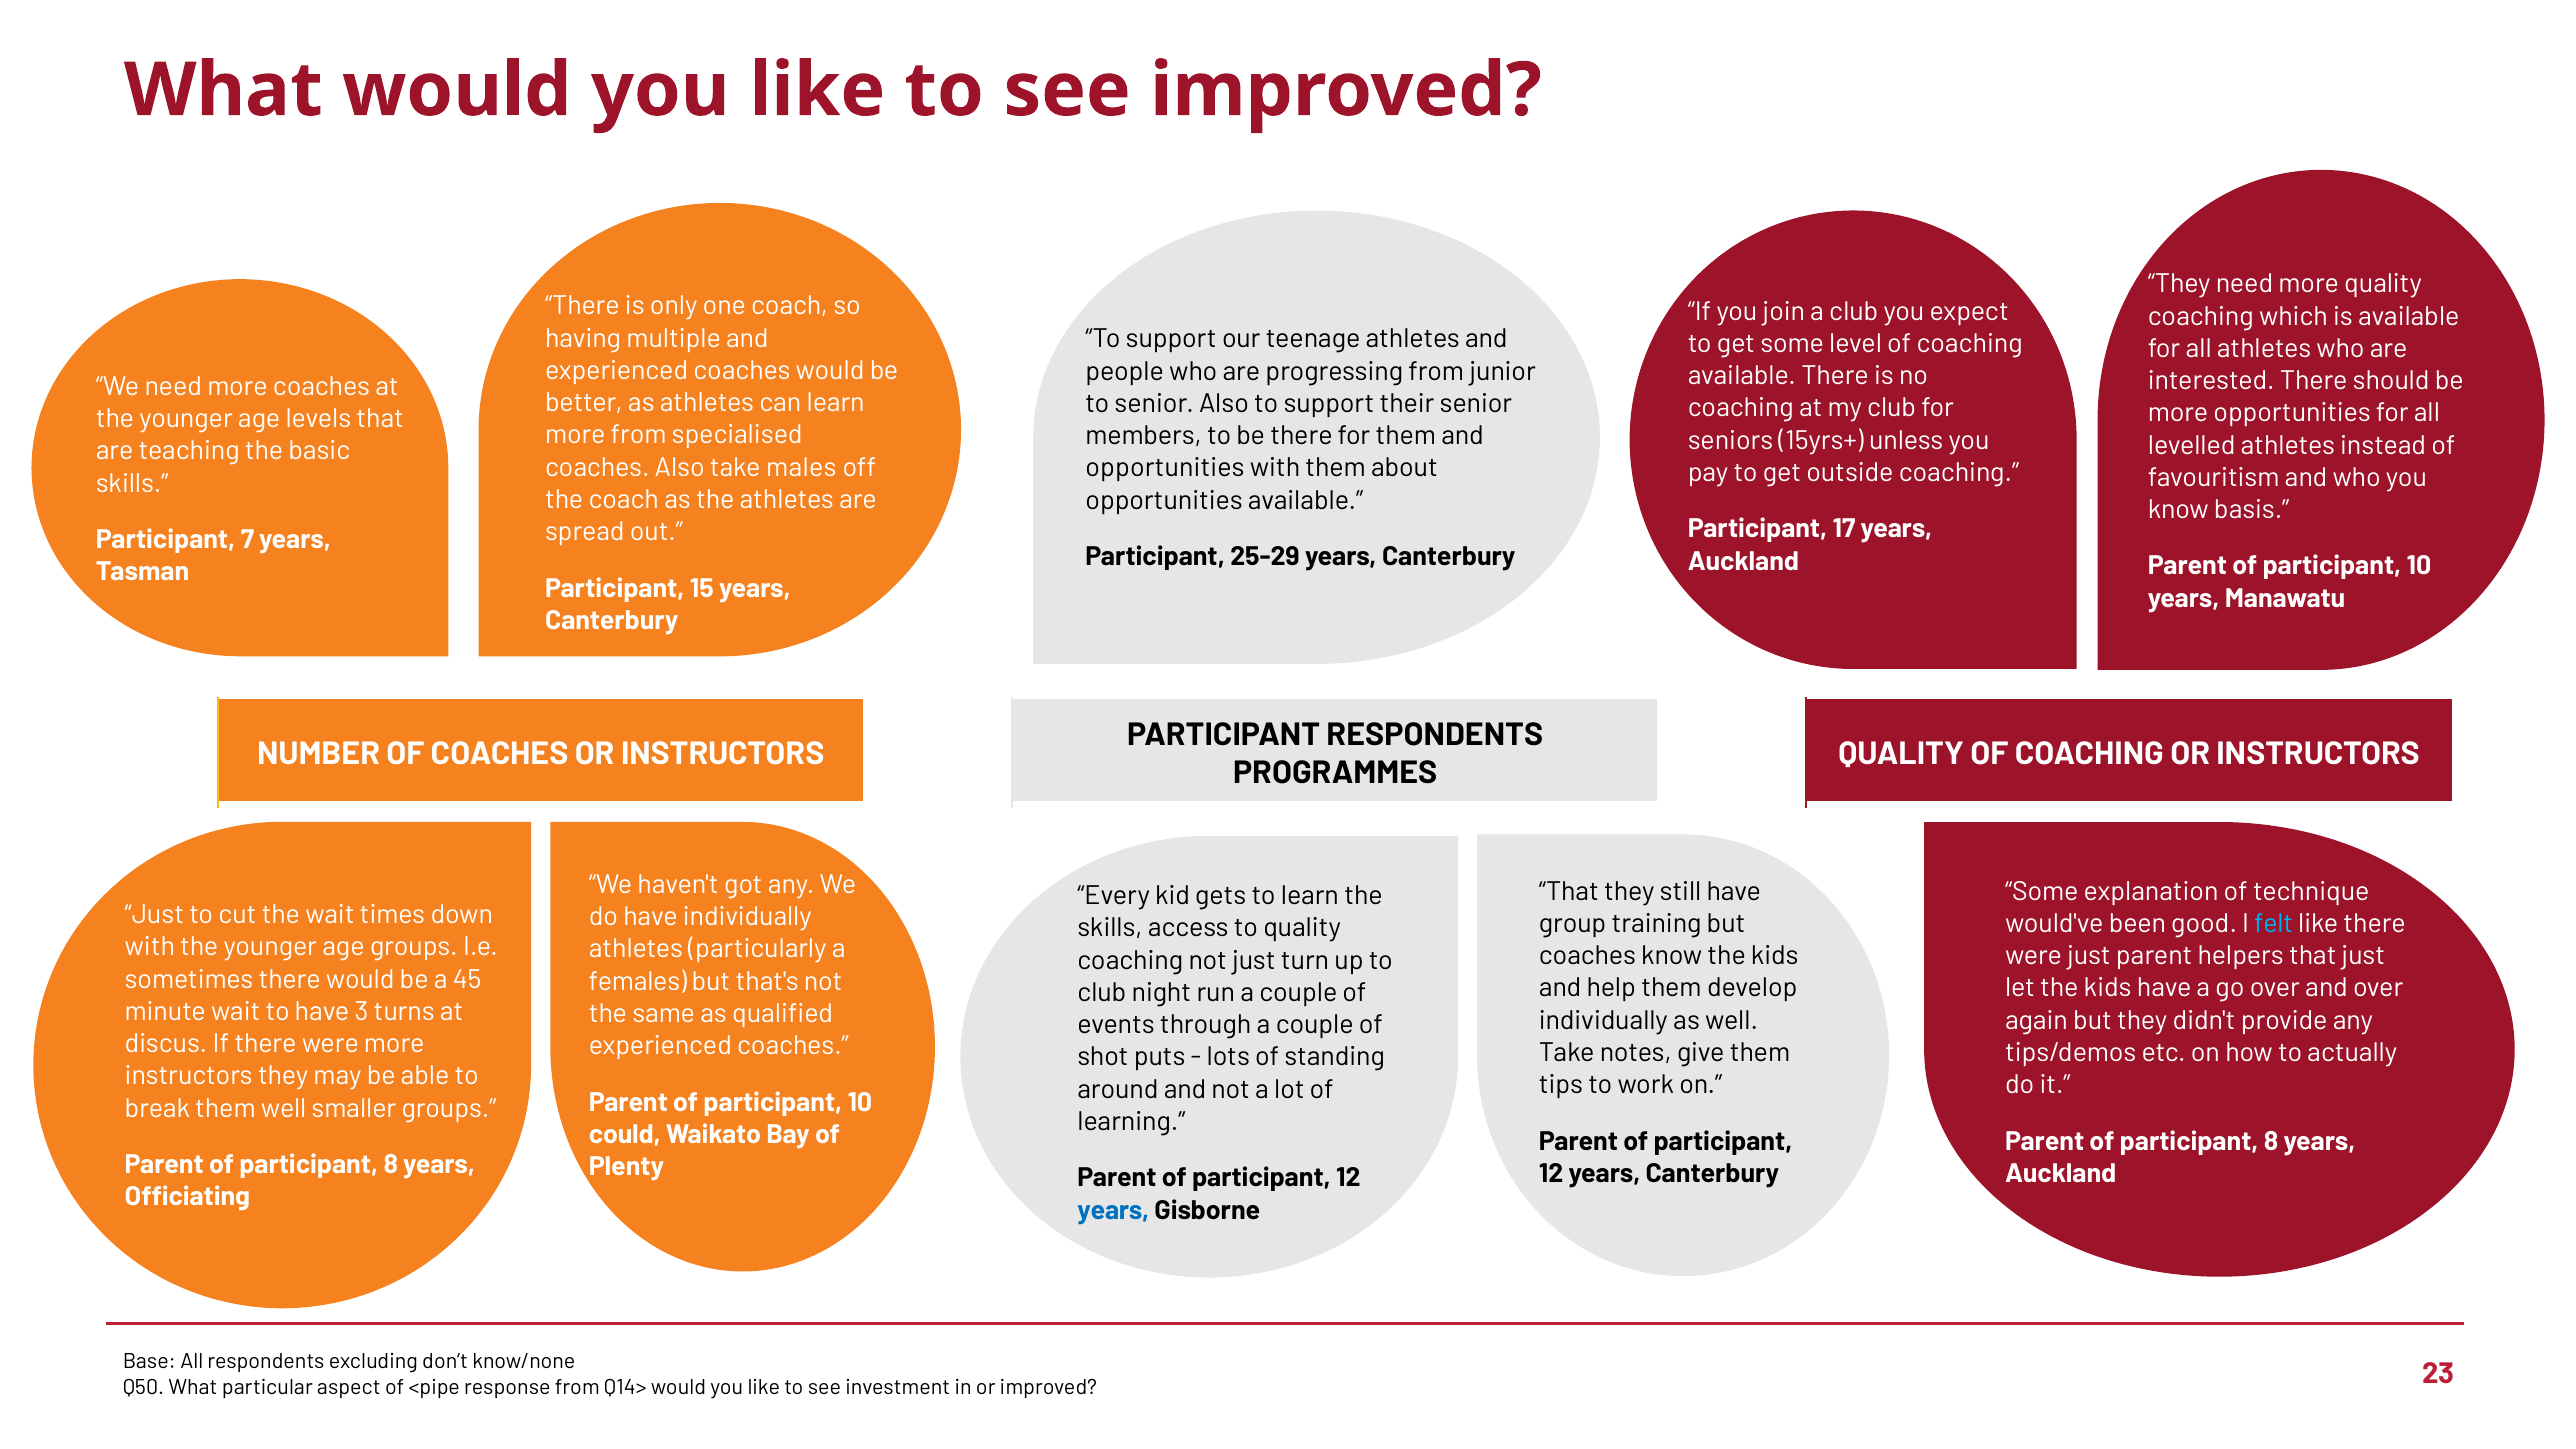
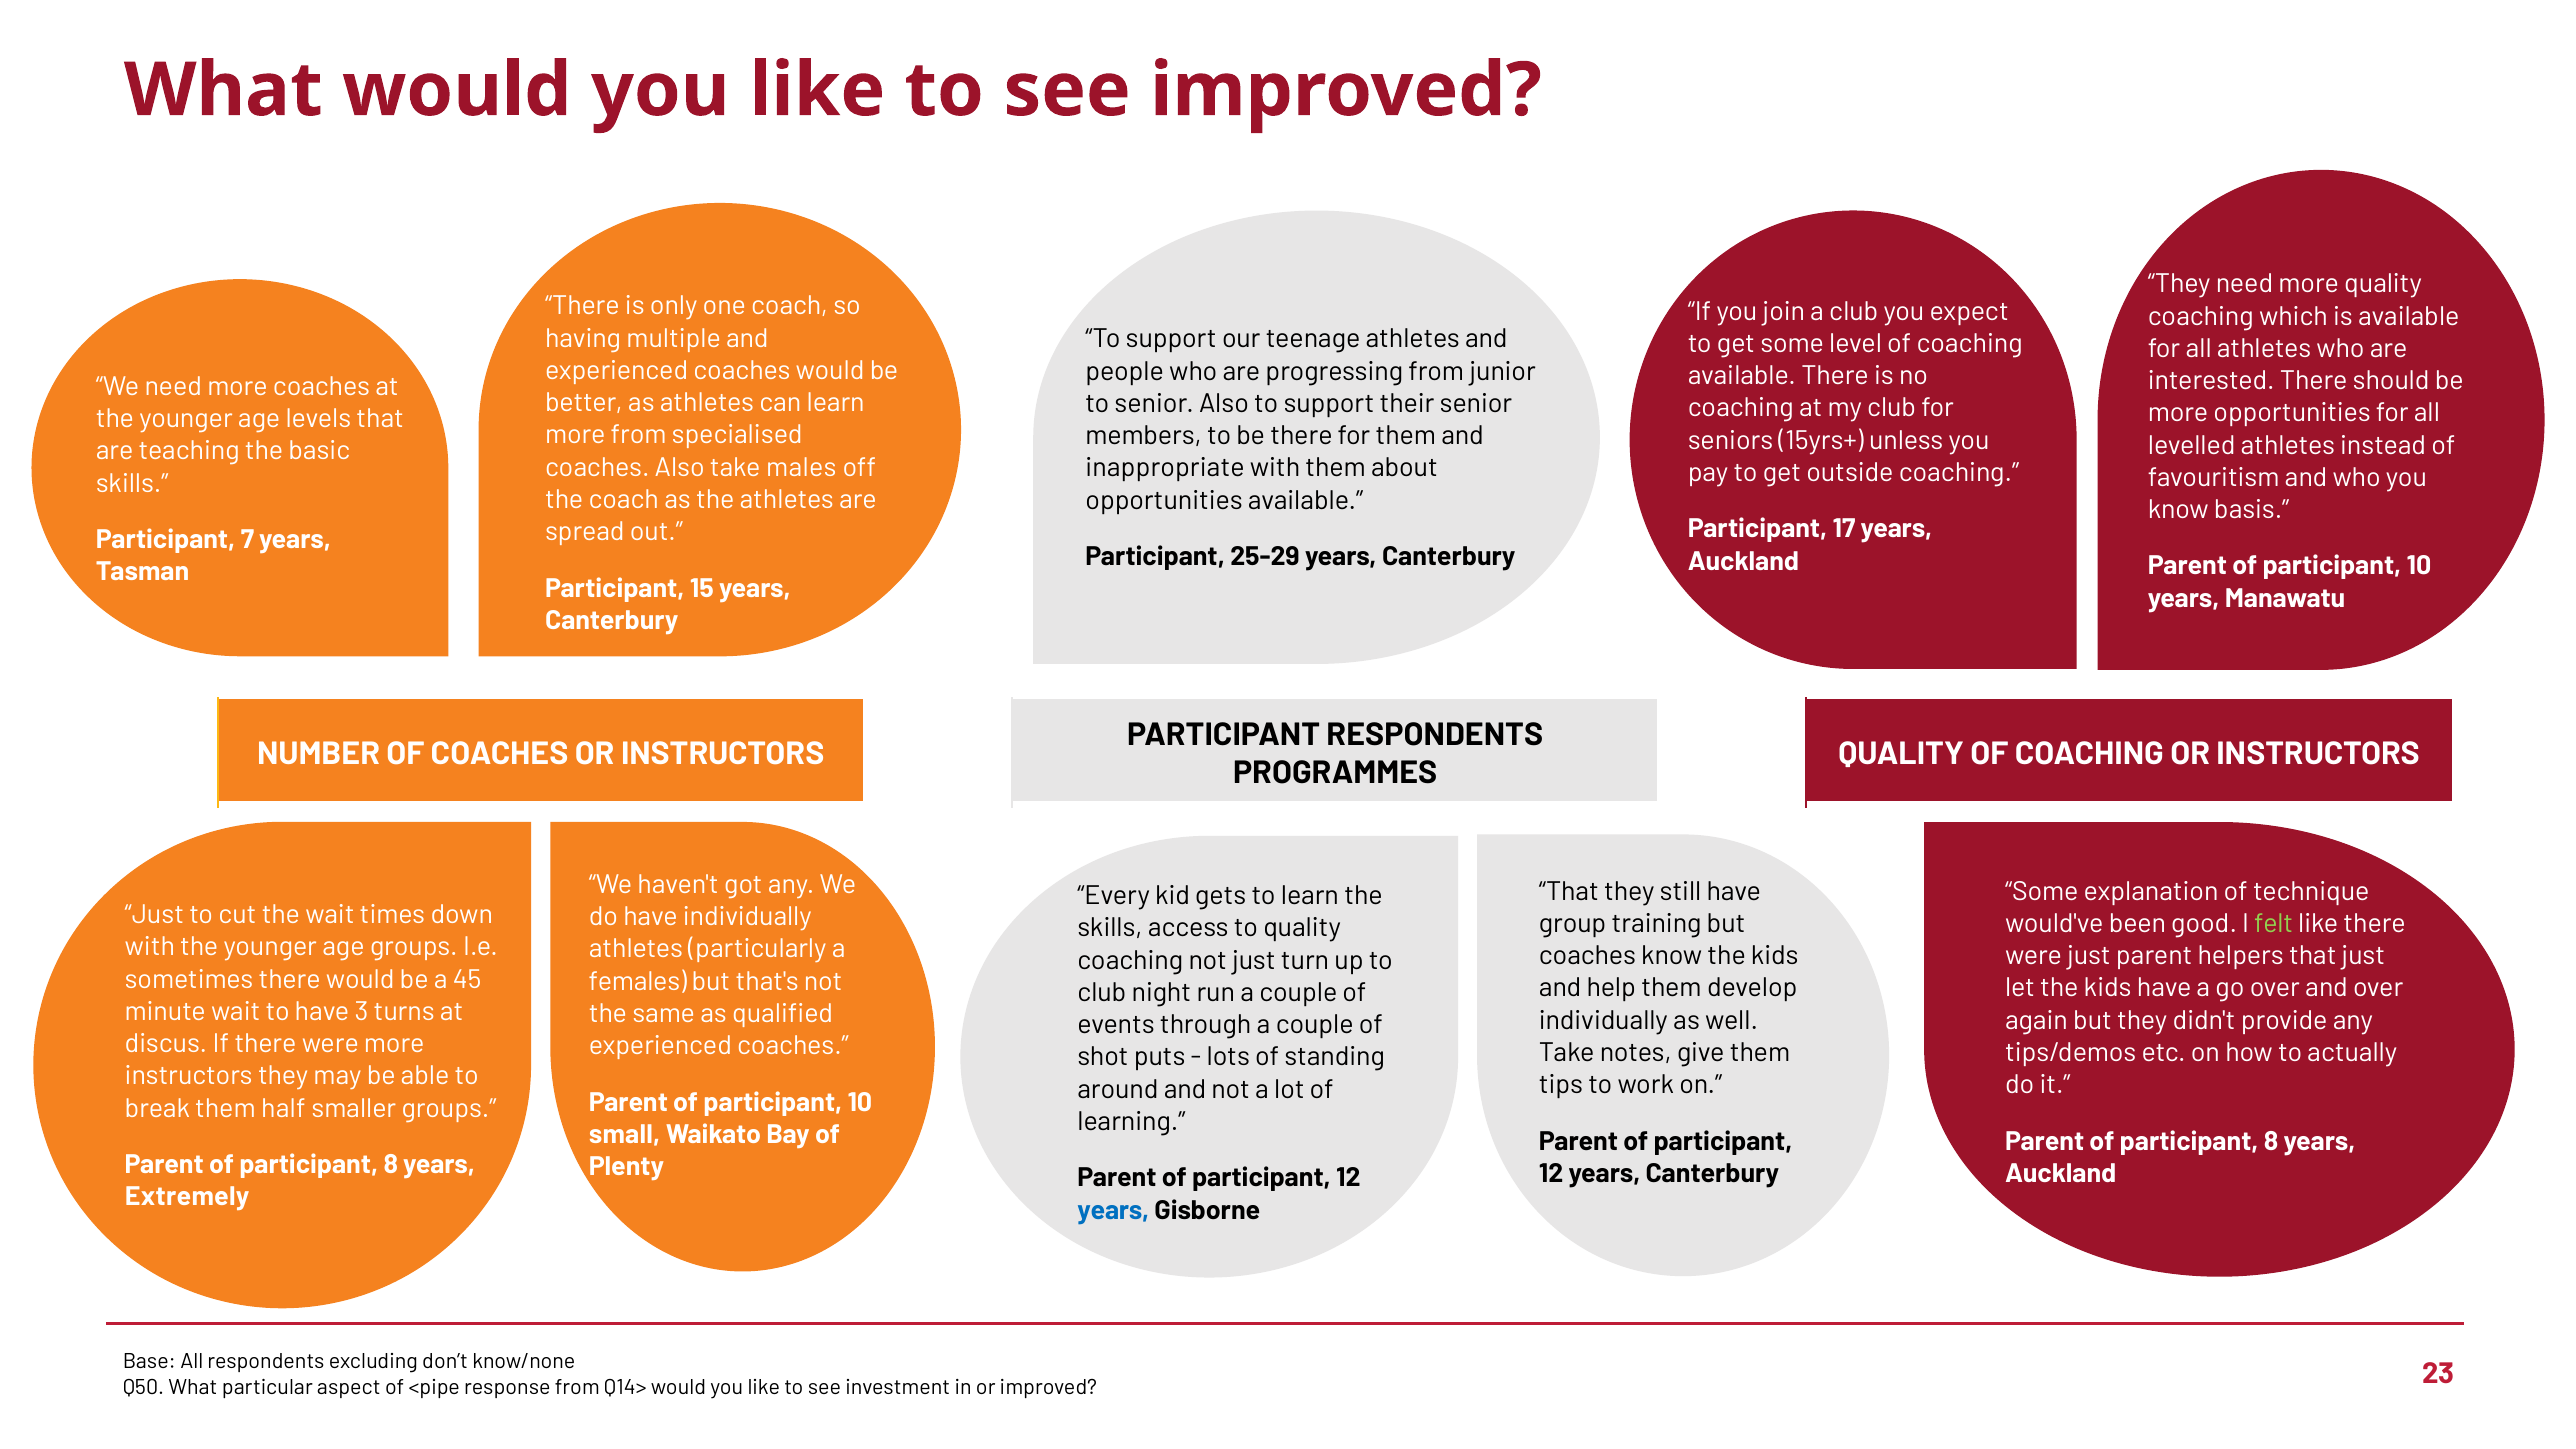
opportunities: opportunities -> inappropriate (1165, 468)
felt colour: light blue -> light green (2274, 924)
them well: well -> half (283, 1108)
could: could -> small (625, 1135)
Officiating: Officiating -> Extremely (187, 1197)
